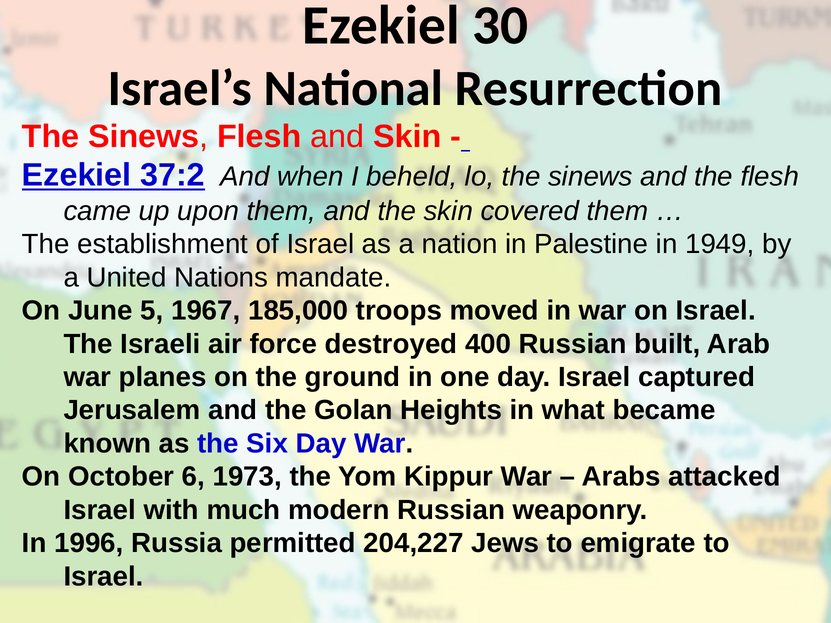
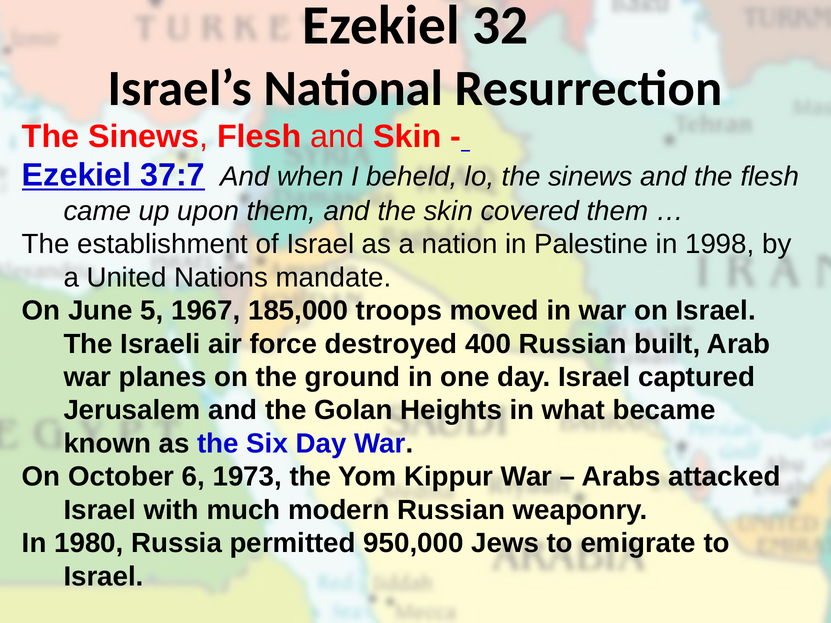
30: 30 -> 32 (500, 25)
37:2: 37:2 -> 37:7 (172, 175)
1949: 1949 -> 1998 (720, 244)
1996: 1996 -> 1980 (89, 543)
204,227: 204,227 -> 950,000 (414, 543)
